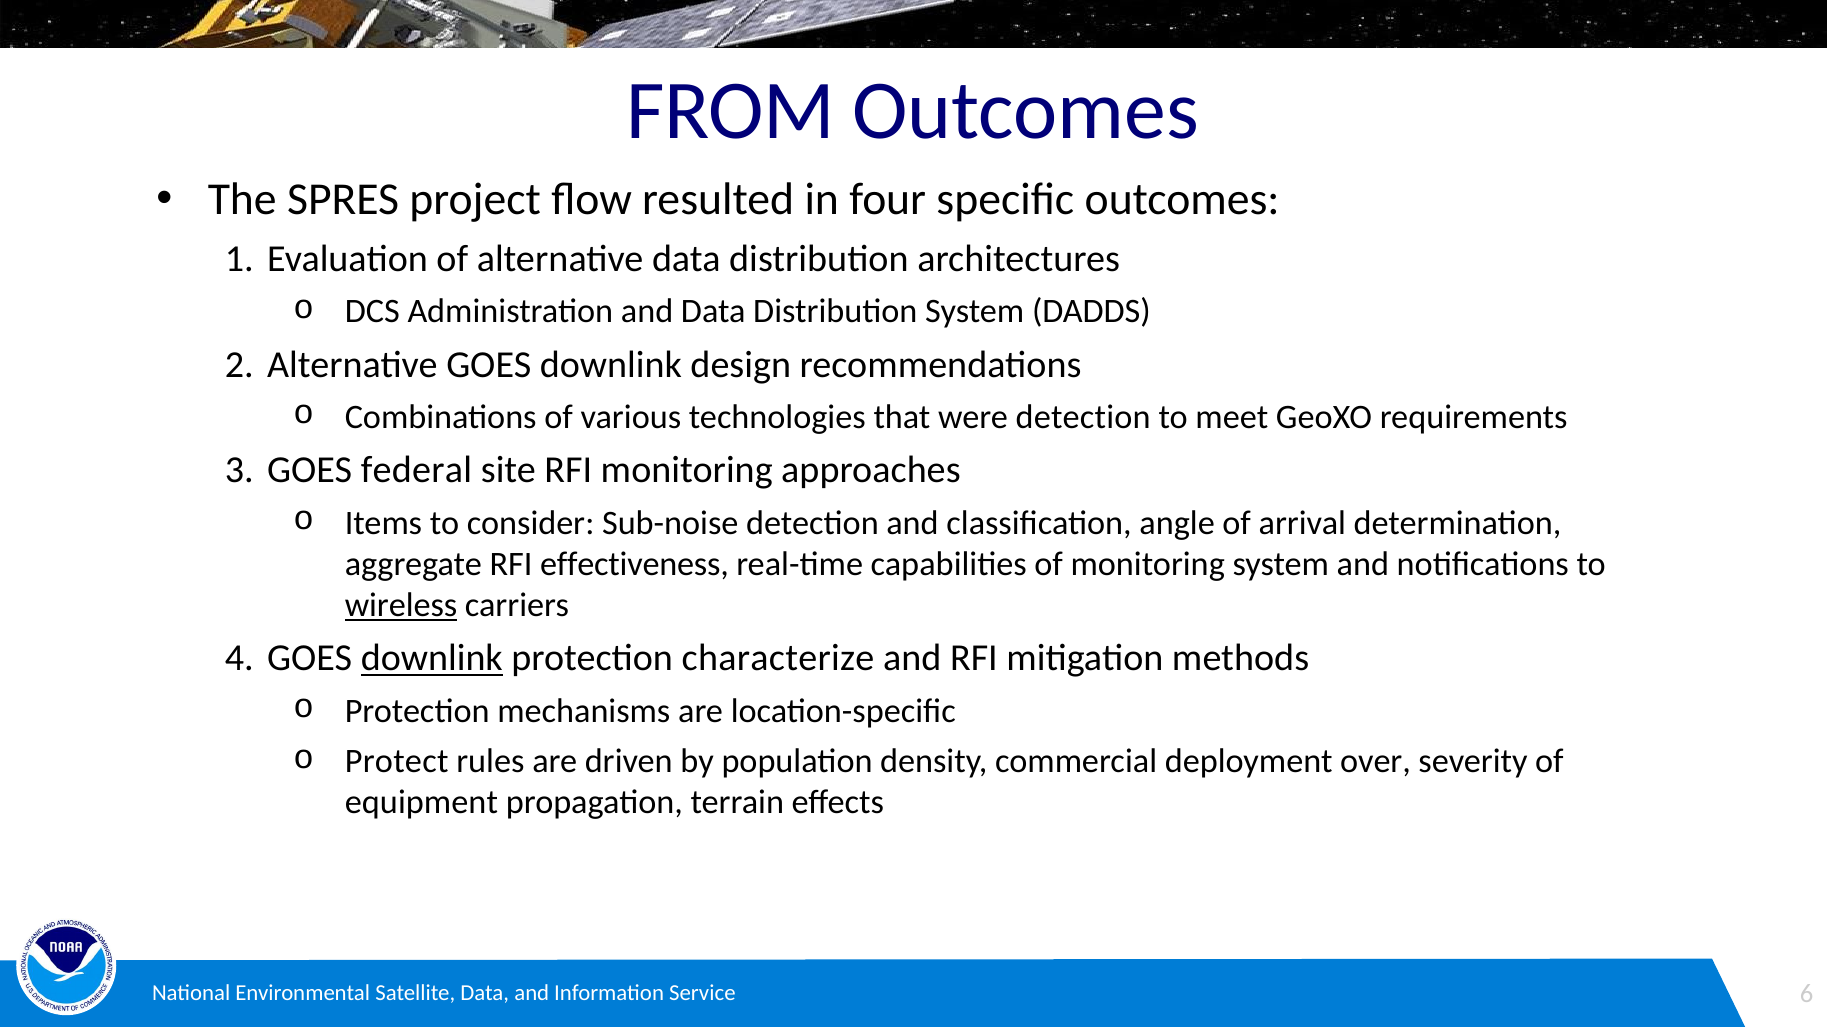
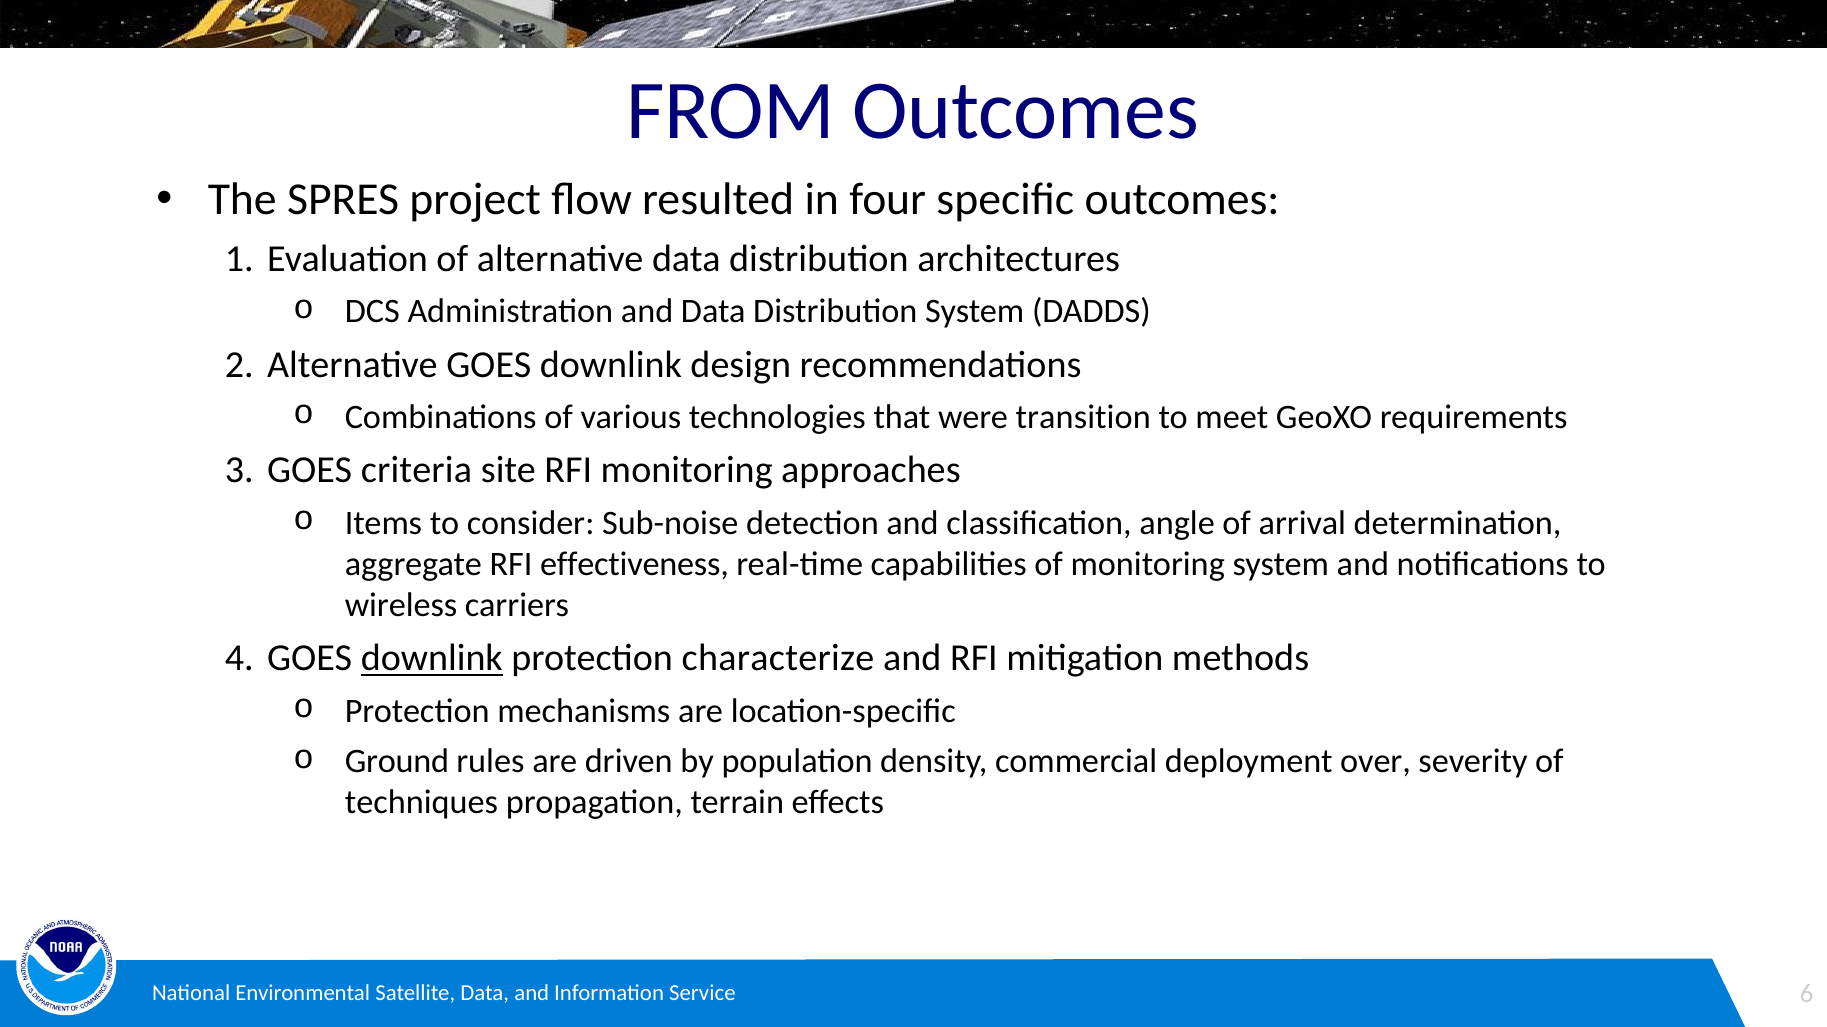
were detection: detection -> transition (1083, 418)
federal: federal -> criteria (416, 471)
wireless underline: present -> none (401, 606)
Protect: Protect -> Ground (397, 762)
equipment: equipment -> techniques (421, 803)
